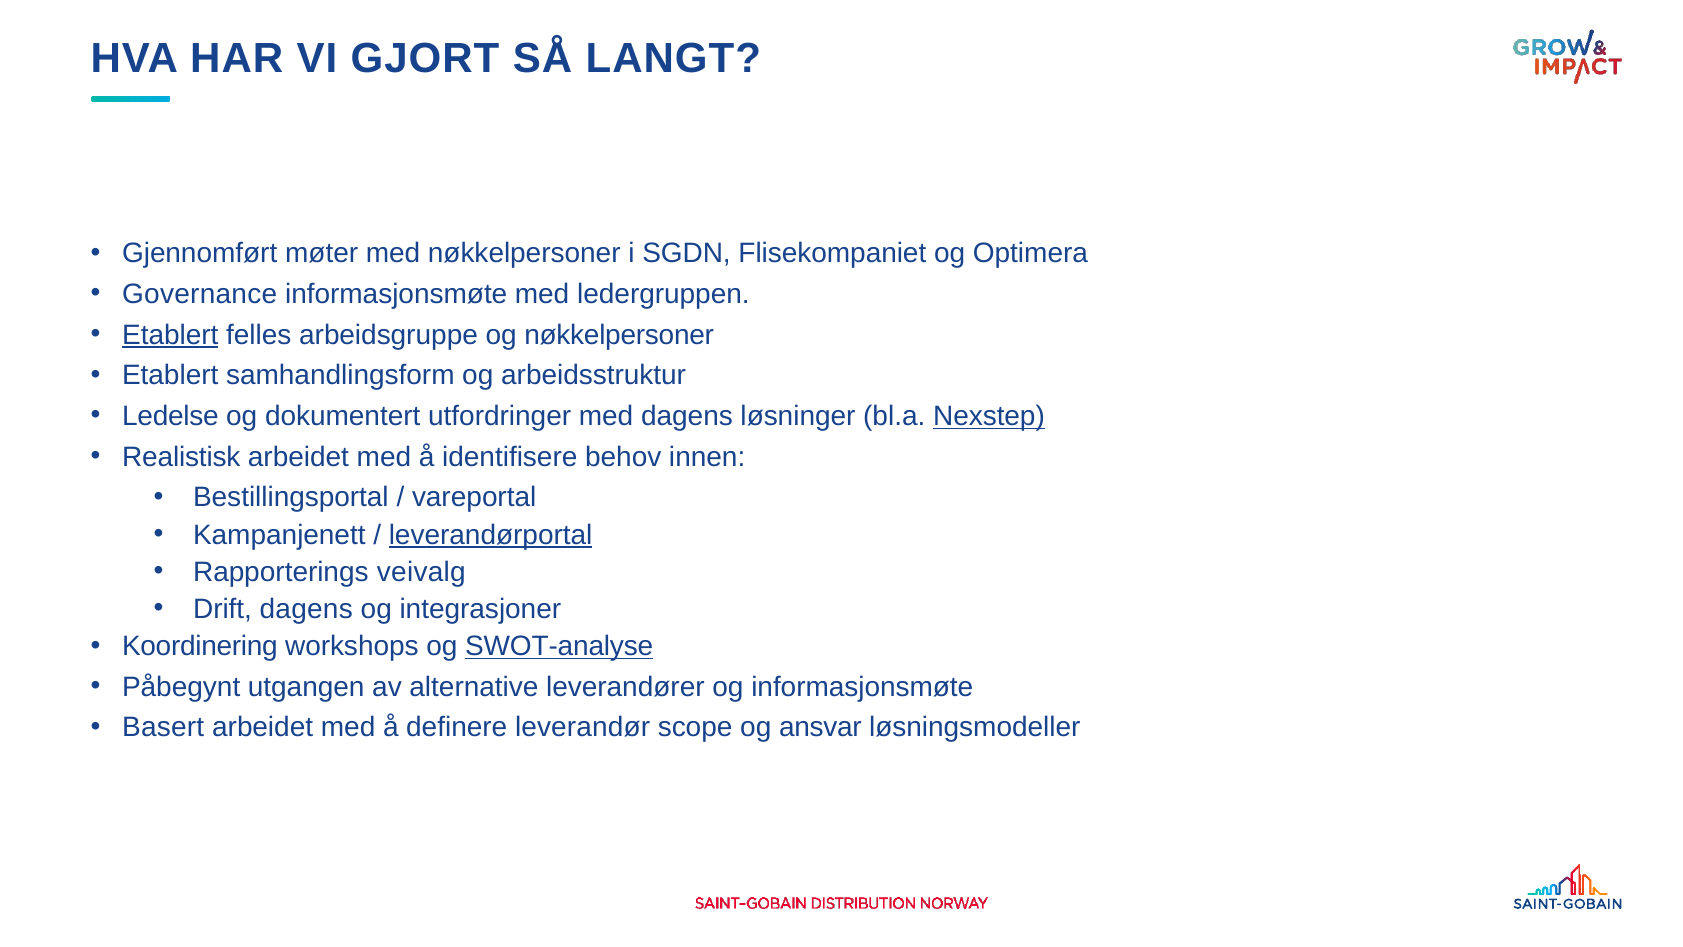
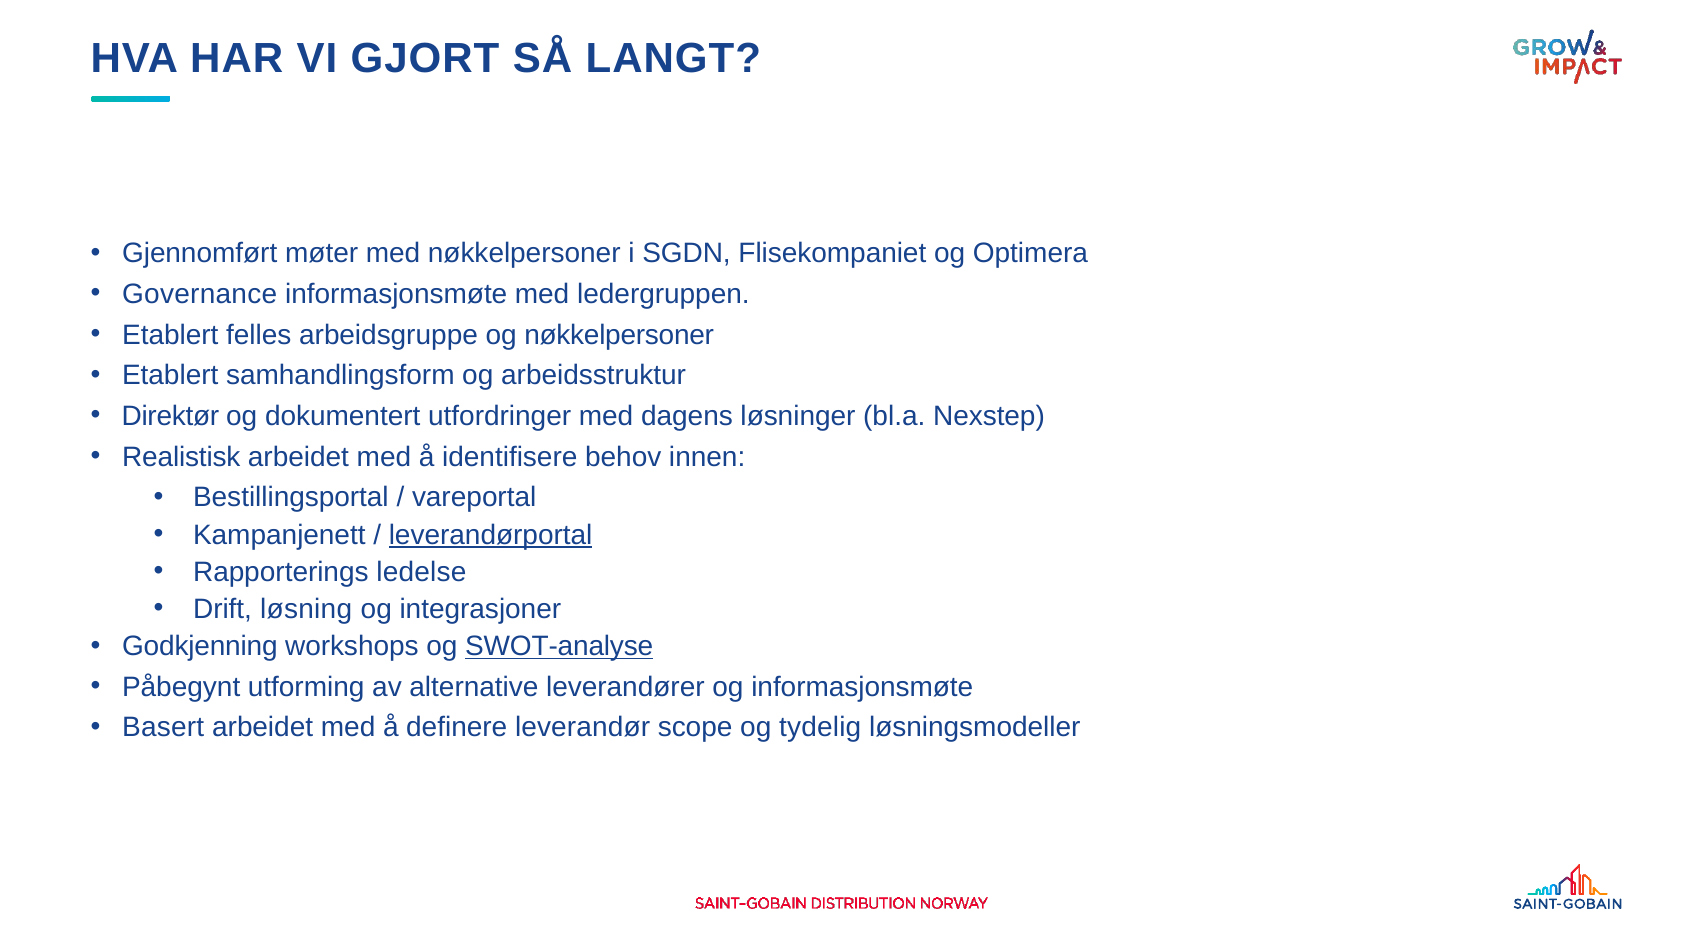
Etablert underline: present -> none (170, 335)
Ledelse: Ledelse -> Direktør (170, 416)
Nexstep underline: present -> none (989, 416)
veivalg: veivalg -> ledelse (421, 572)
Drift dagens: dagens -> løsning (306, 609)
Koordinering: Koordinering -> Godkjenning (200, 646)
utgangen: utgangen -> utforming (306, 687)
ansvar: ansvar -> tydelig (820, 727)
